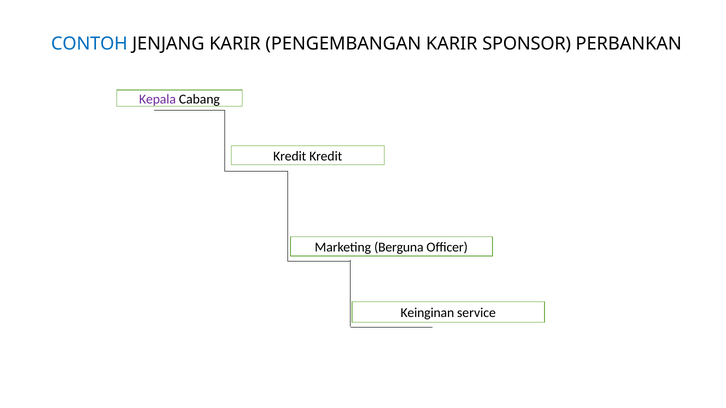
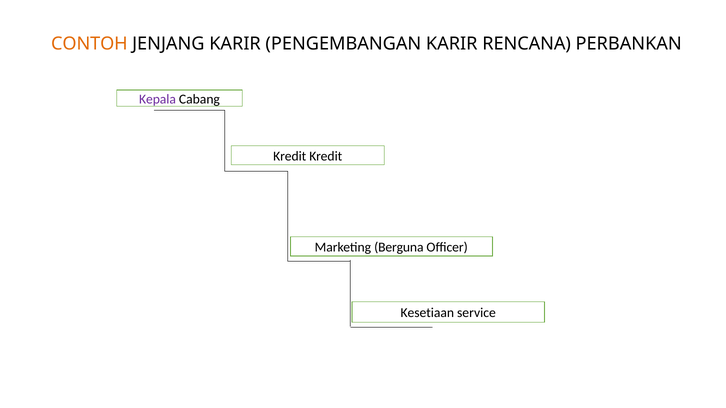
CONTOH colour: blue -> orange (89, 44)
SPONSOR: SPONSOR -> RENCANA (527, 44)
Keinginan: Keinginan -> Kesetiaan (427, 313)
